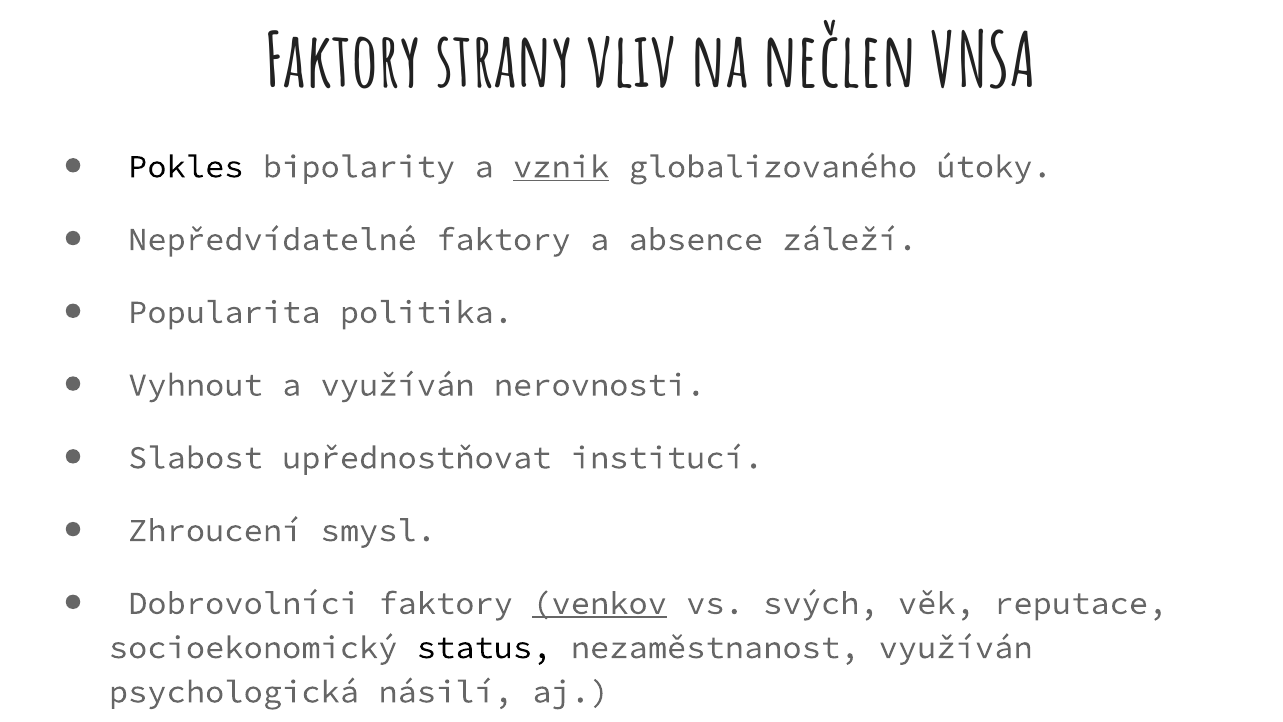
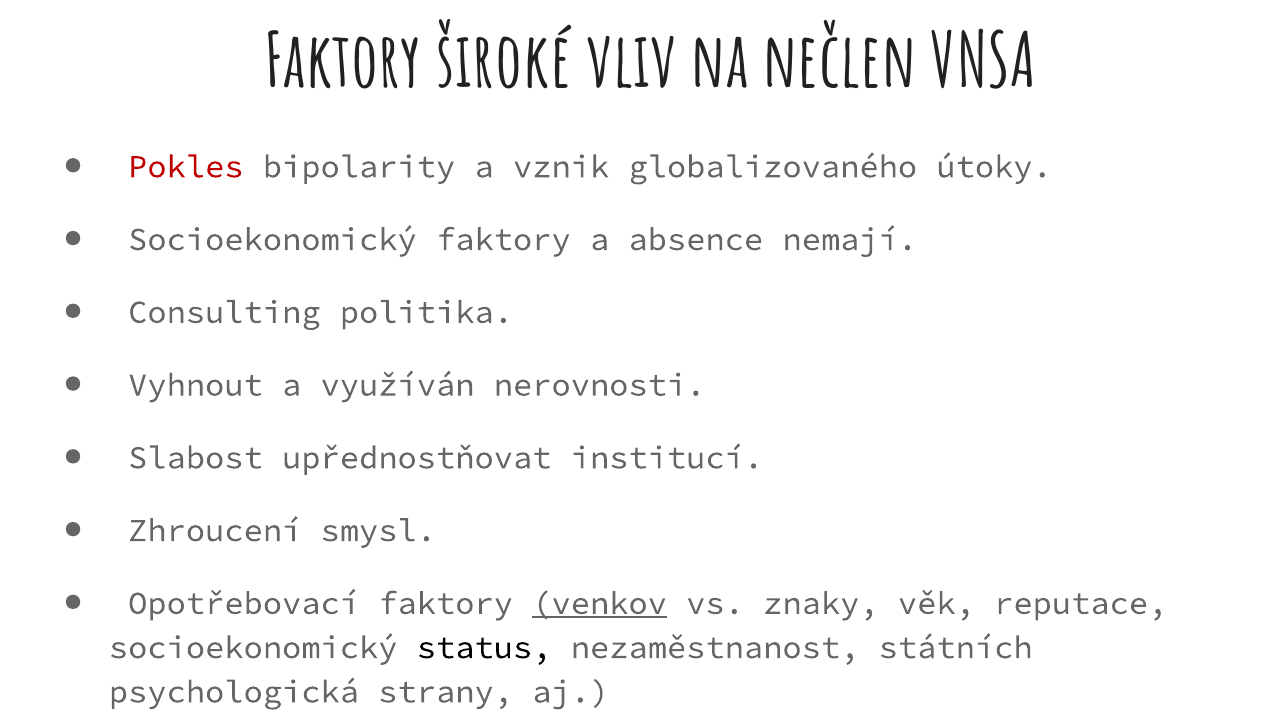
strany: strany -> široké (504, 63)
Pokles colour: black -> red (186, 167)
vznik underline: present -> none (561, 167)
Nepředvídatelné: Nepředvídatelné -> Socioekonomický (272, 239)
záleží: záleží -> nemají (850, 239)
Popularita: Popularita -> Consulting (224, 312)
Dobrovolníci: Dobrovolníci -> Opotřebovací (244, 603)
svých: svých -> znaky (821, 603)
nezaměstnanost využíván: využíván -> státních (956, 647)
násilí: násilí -> strany (446, 692)
